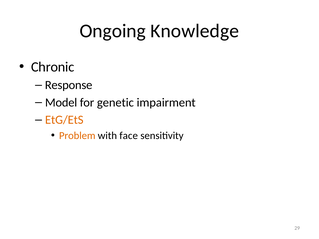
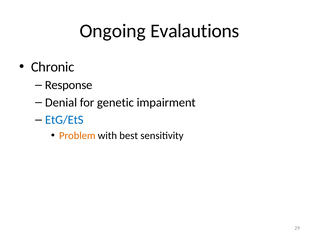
Knowledge: Knowledge -> Evalautions (195, 31)
Model: Model -> Denial (61, 103)
EtG/EtS colour: orange -> blue (64, 120)
face: face -> best (129, 136)
